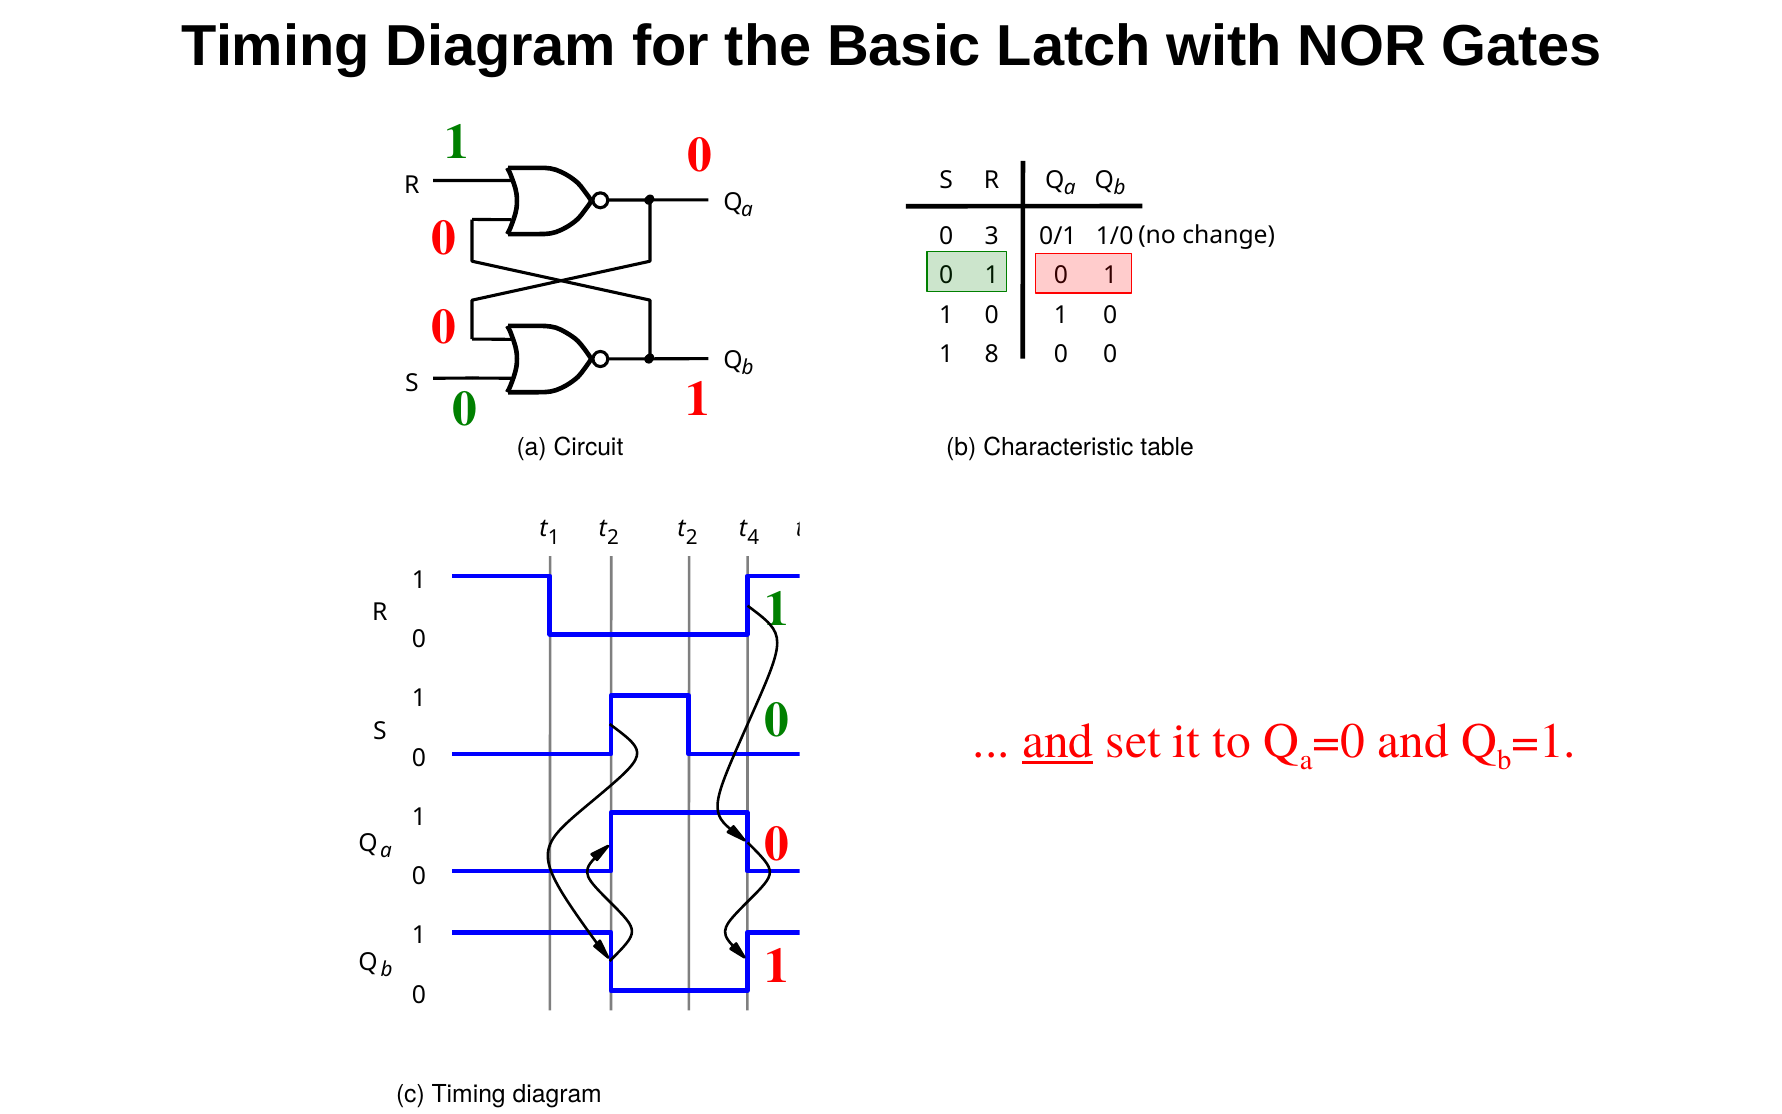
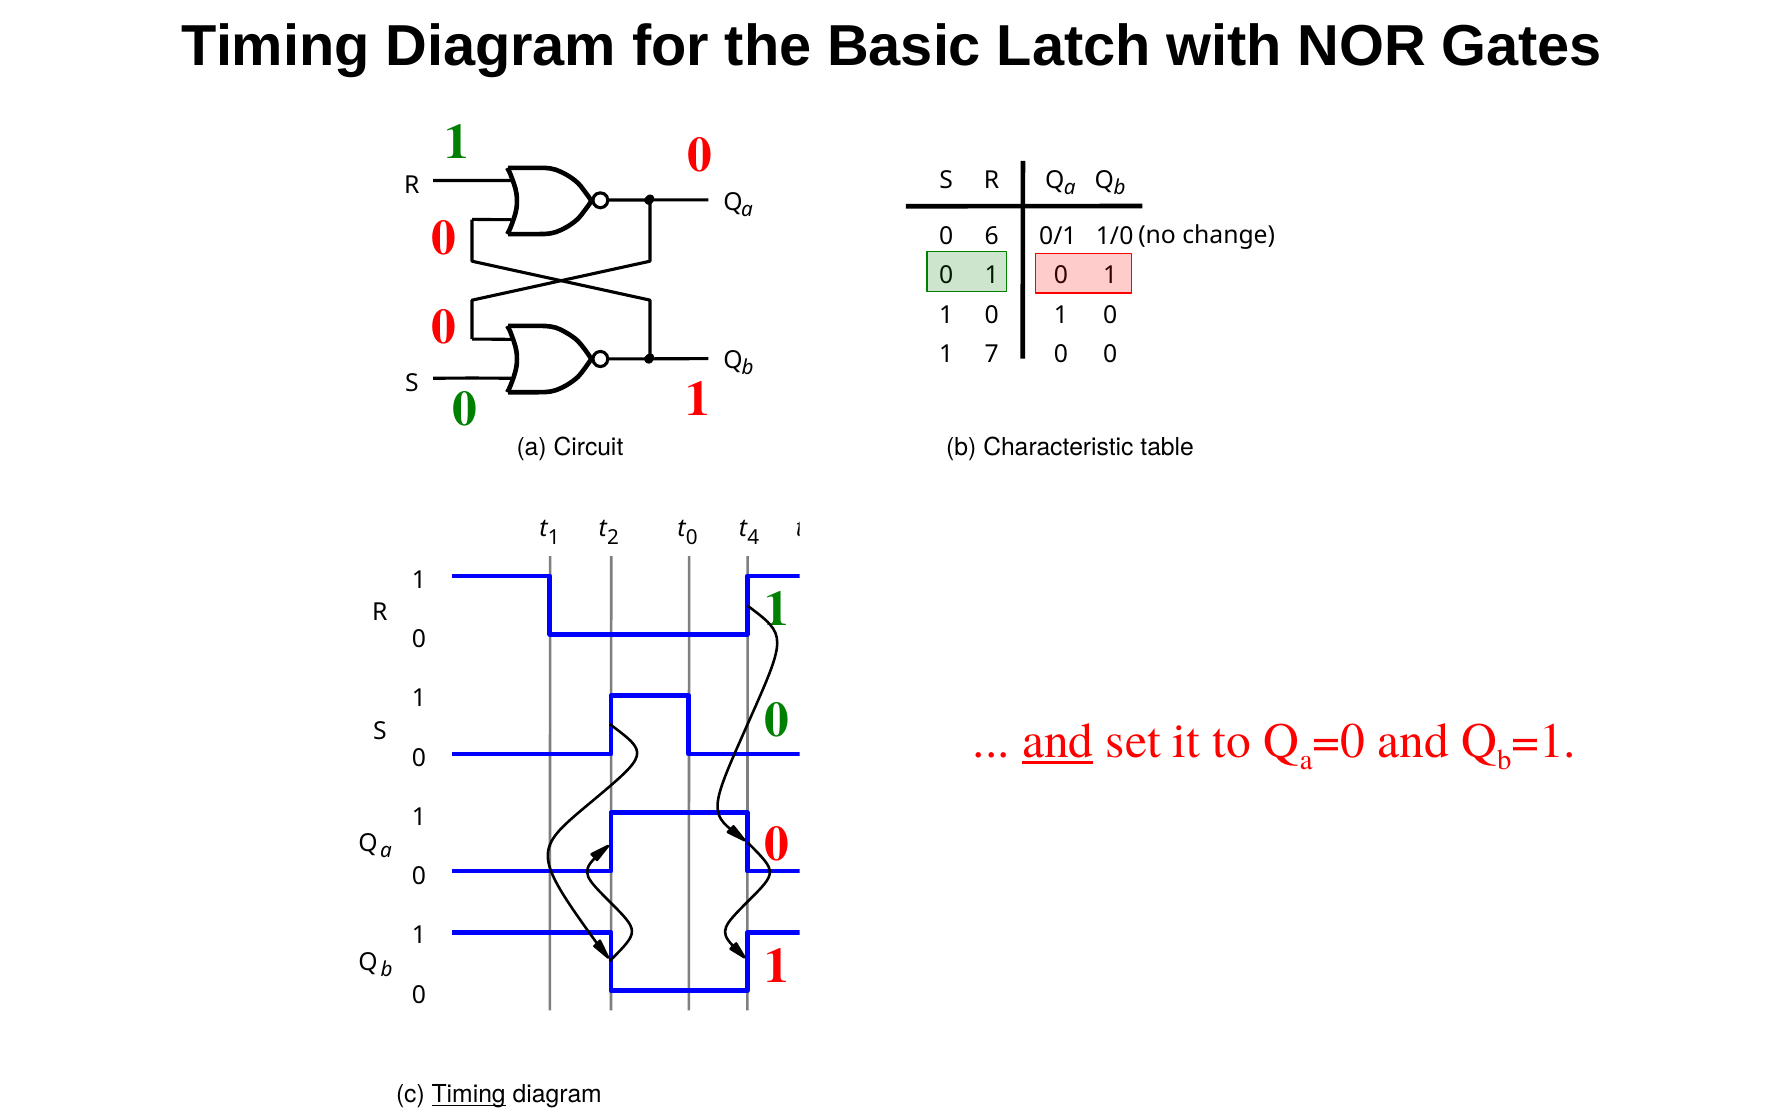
0 3: 3 -> 6 (992, 236)
1 8: 8 -> 7 (992, 354)
2 t 2: 2 -> 0 (692, 537)
Timing underline: none -> present (469, 1094)
